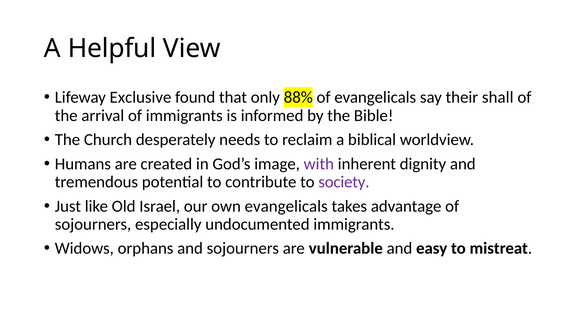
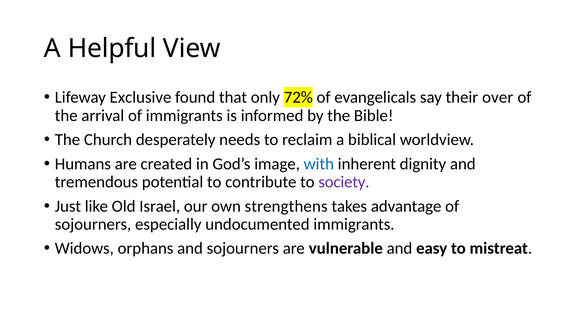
88%: 88% -> 72% (298, 98)
shall: shall -> over (498, 98)
with colour: purple -> blue (319, 164)
own evangelicals: evangelicals -> strengthens (286, 206)
